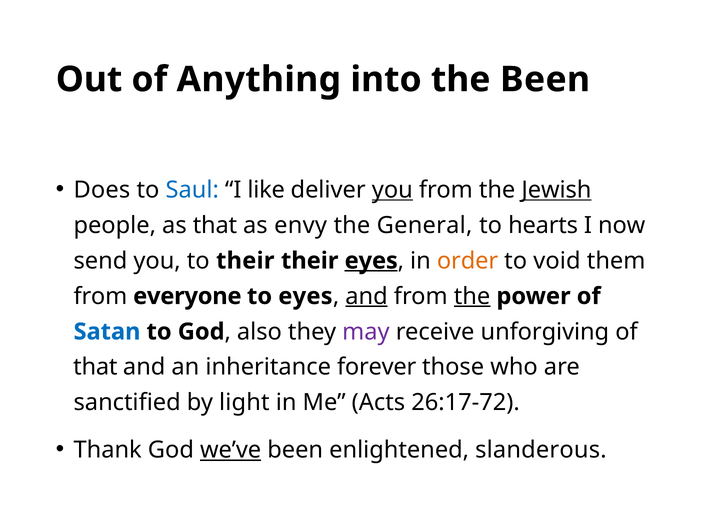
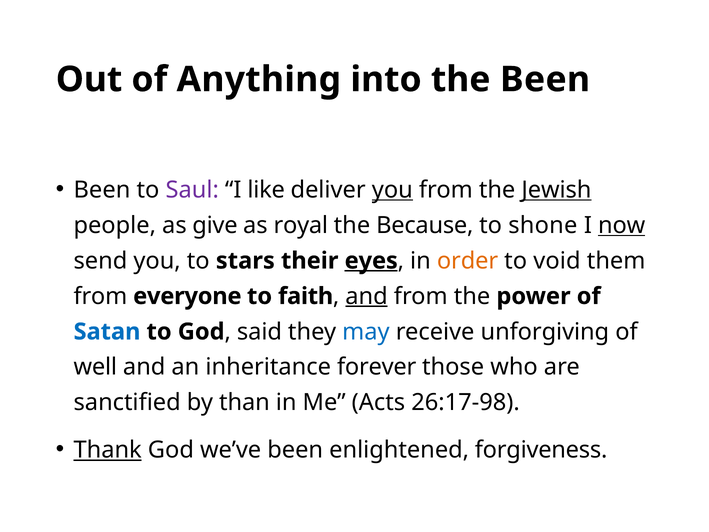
Does: Does -> Been (102, 190)
Saul colour: blue -> purple (192, 190)
as that: that -> give (215, 225)
envy: envy -> royal (301, 225)
General: General -> Because (425, 225)
hearts: hearts -> shone (543, 225)
now underline: none -> present (622, 225)
to their: their -> stars (245, 261)
to eyes: eyes -> faith (306, 296)
the underline: present -> none (472, 296)
also: also -> said (259, 332)
may colour: purple -> blue (366, 332)
that: that -> well (95, 367)
light: light -> than (244, 402)
26:17-72: 26:17-72 -> 26:17-98 (466, 402)
Thank underline: none -> present (108, 450)
we’ve underline: present -> none (231, 450)
slanderous: slanderous -> forgiveness (541, 450)
